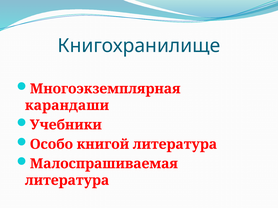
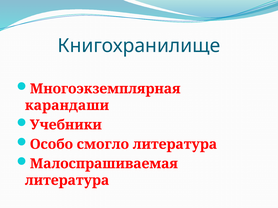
книгой: книгой -> смогло (103, 145)
